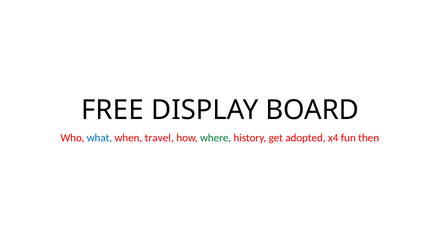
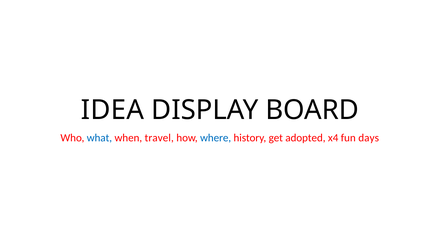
FREE: FREE -> IDEA (112, 110)
where colour: green -> blue (216, 138)
then: then -> days (369, 138)
